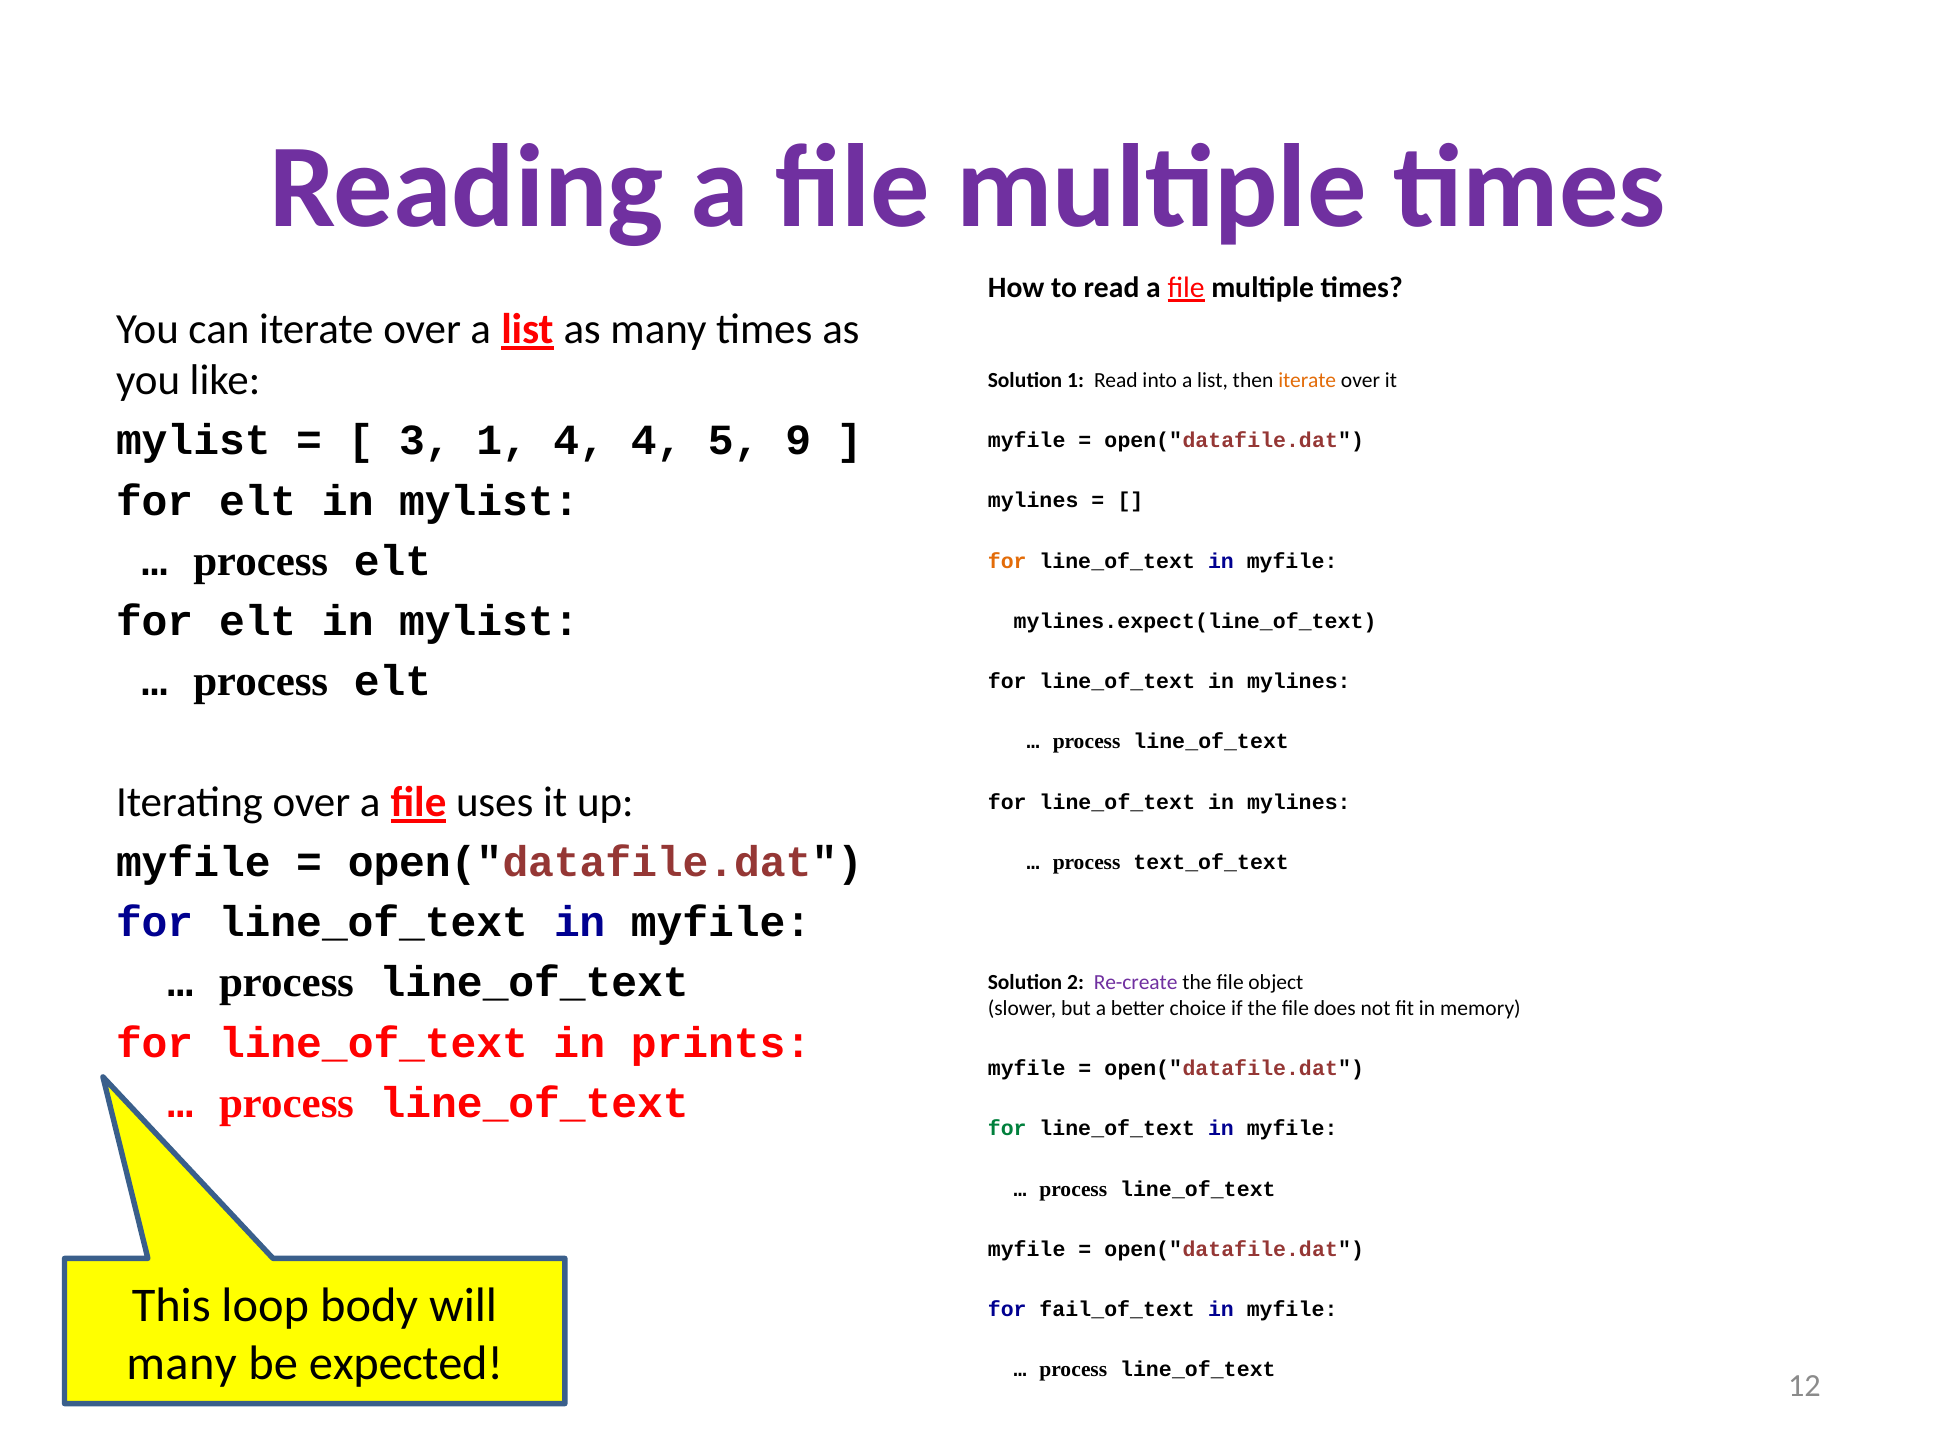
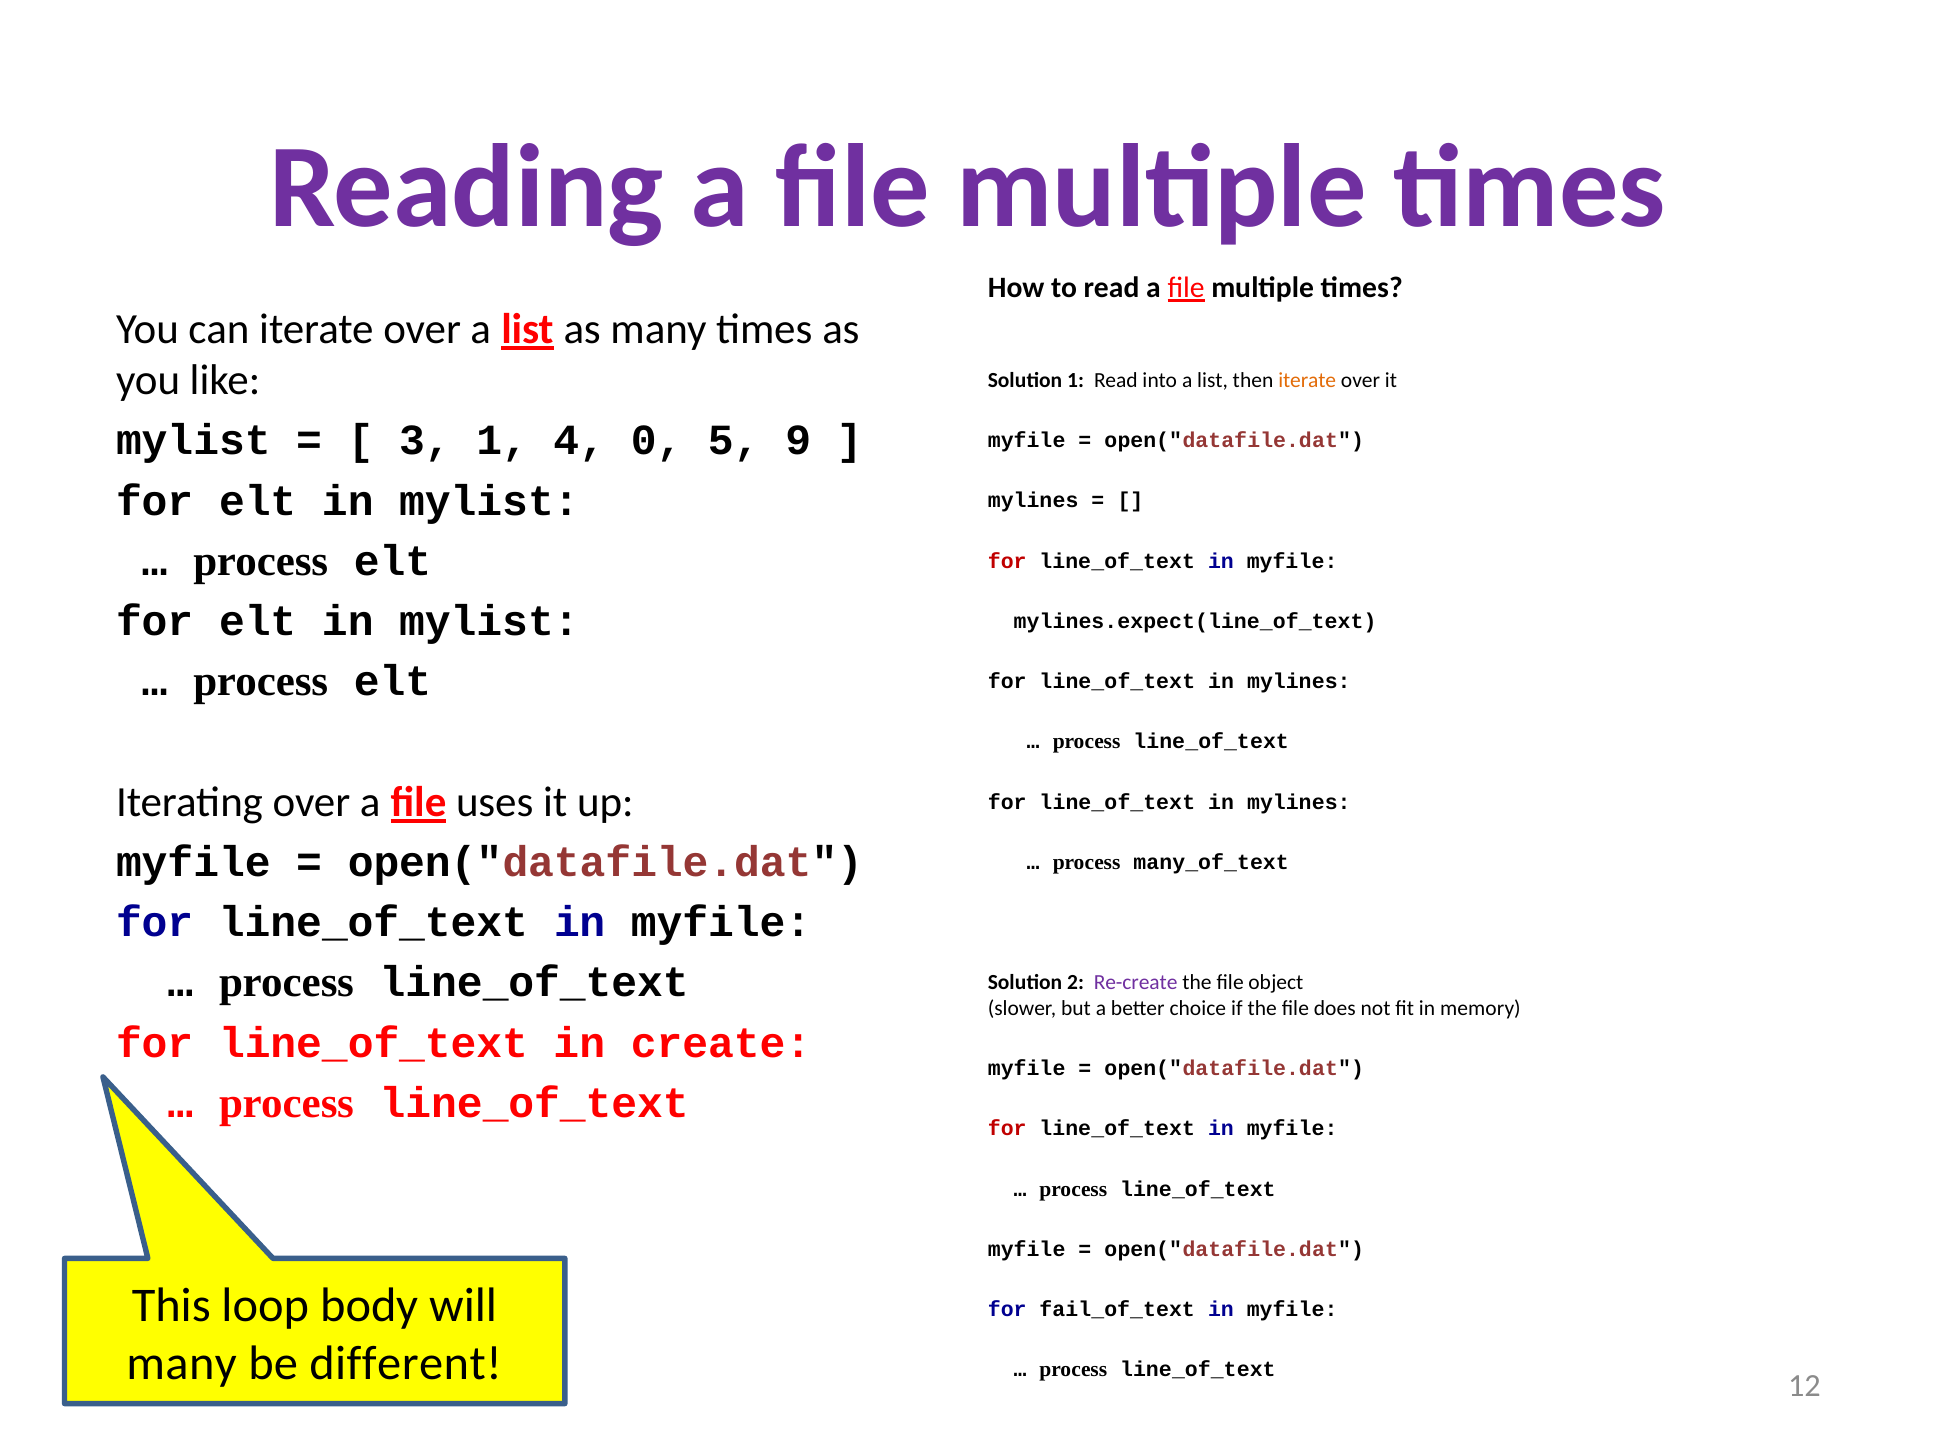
4 4: 4 -> 0 (657, 441)
for colour: orange -> red (1007, 561)
text_of_text: text_of_text -> many_of_text (1211, 863)
prints: prints -> create (721, 1043)
for colour: green -> red (1007, 1129)
expected: expected -> different (406, 1364)
